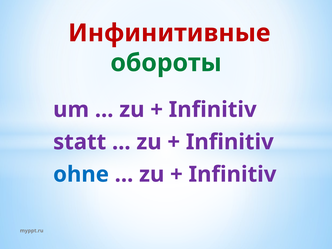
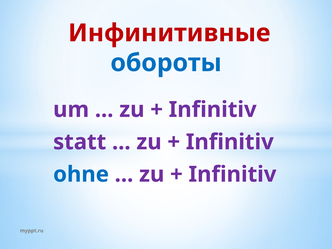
обороты colour: green -> blue (166, 63)
